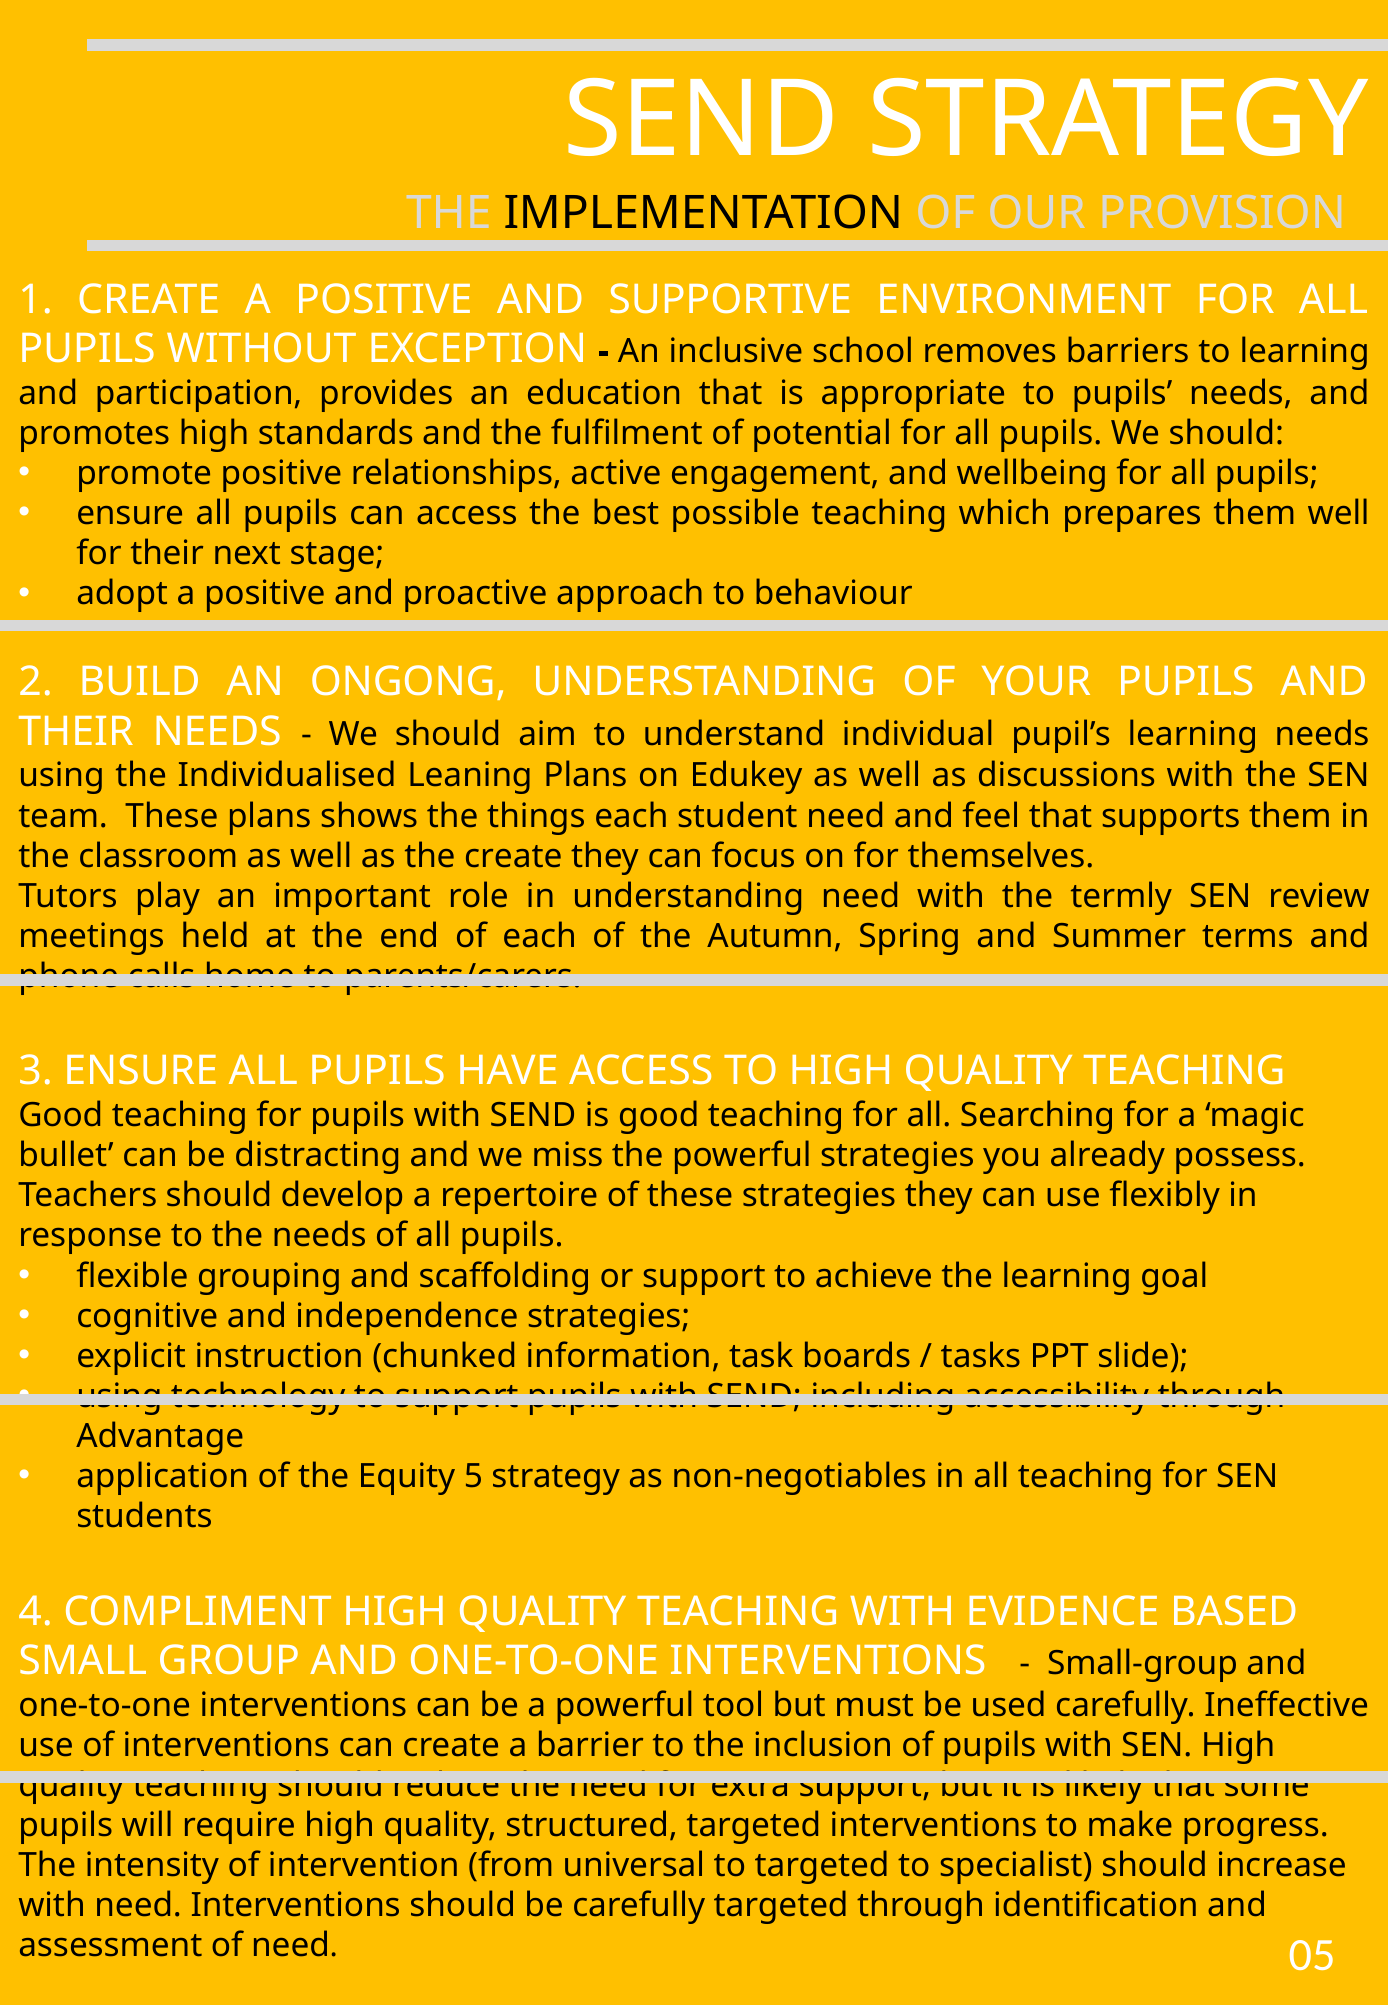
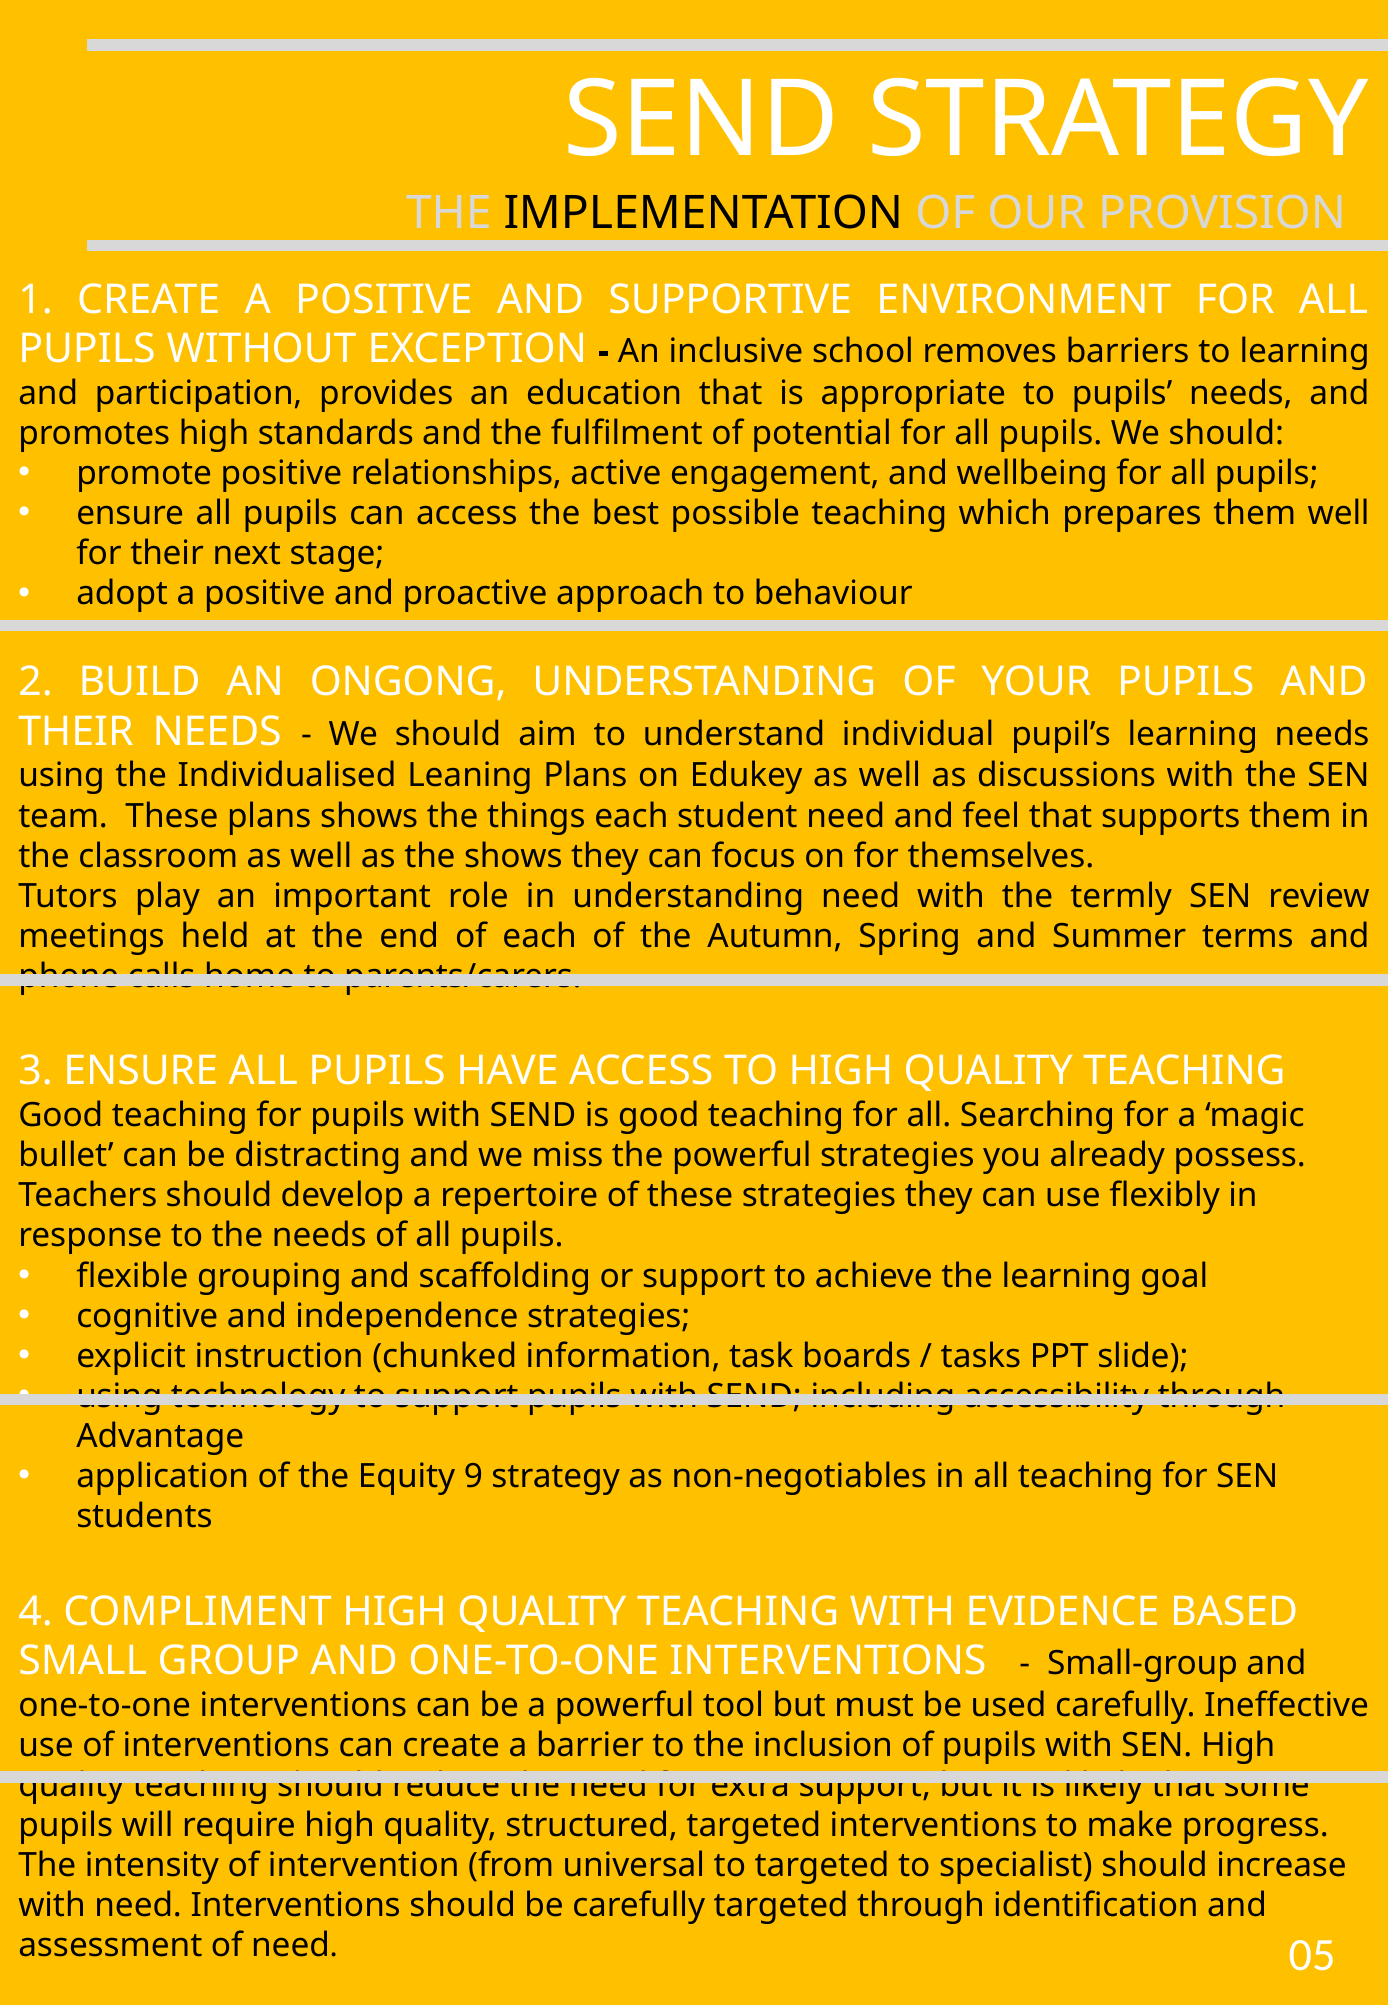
the create: create -> shows (513, 856)
Equity 5: 5 -> 9 (474, 1477)
